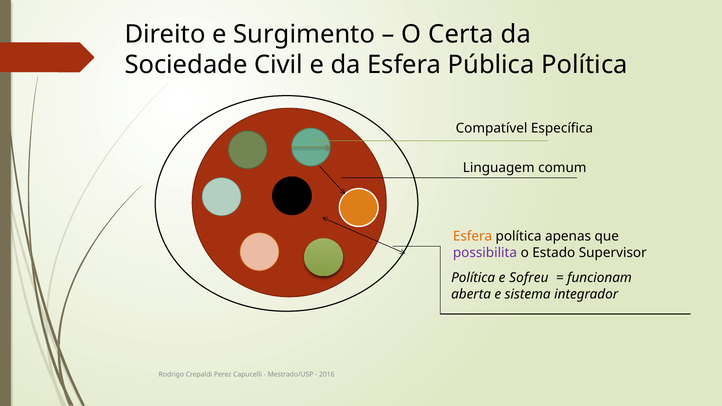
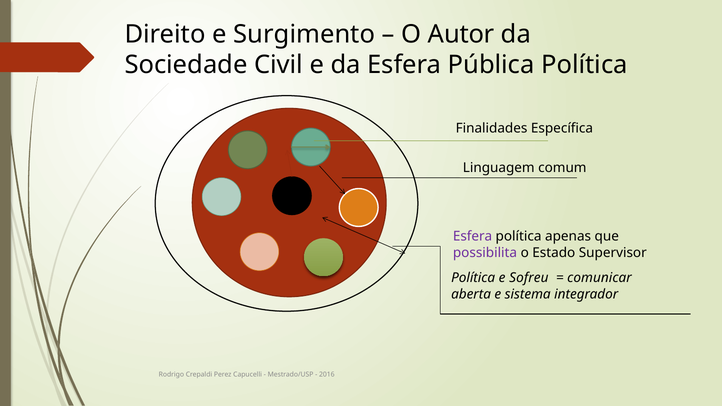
Certa: Certa -> Autor (461, 34)
Compatível: Compatível -> Finalidades (492, 128)
Esfera colour: orange -> purple (473, 236)
funcionam: funcionam -> comunicar (599, 278)
